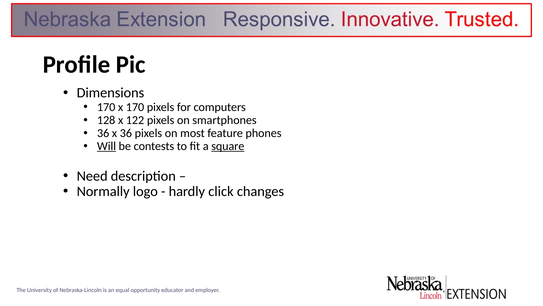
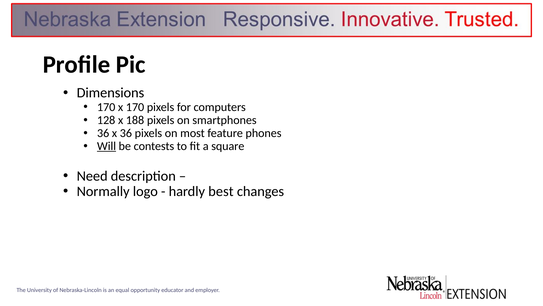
122: 122 -> 188 (135, 120)
square underline: present -> none (228, 146)
click: click -> best (221, 191)
